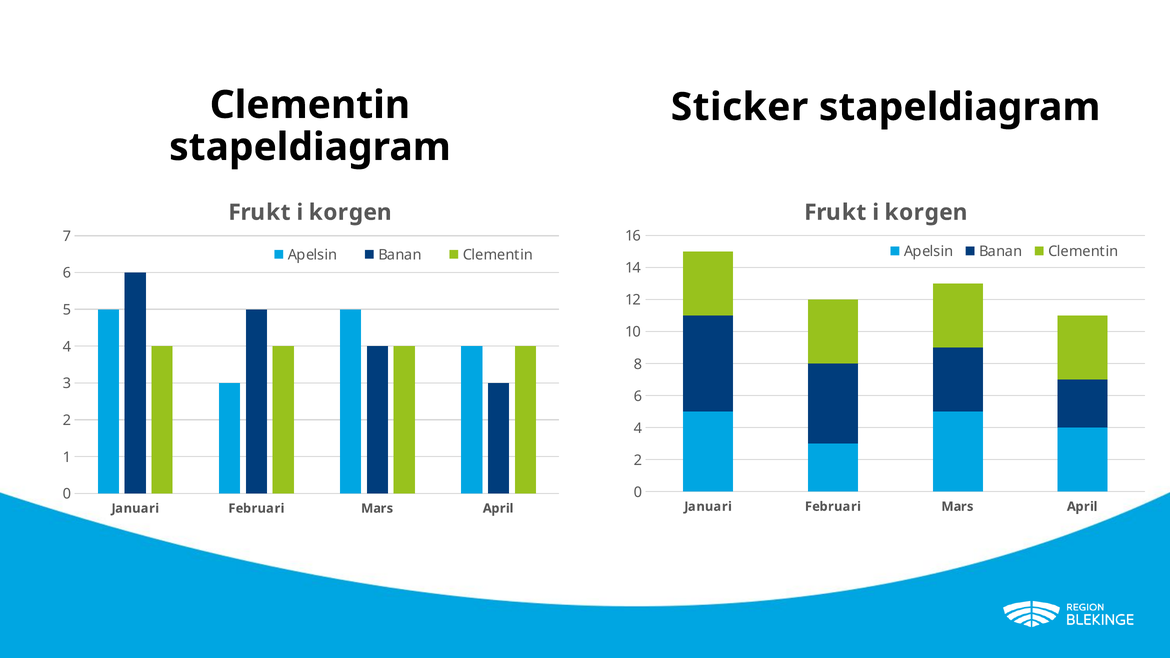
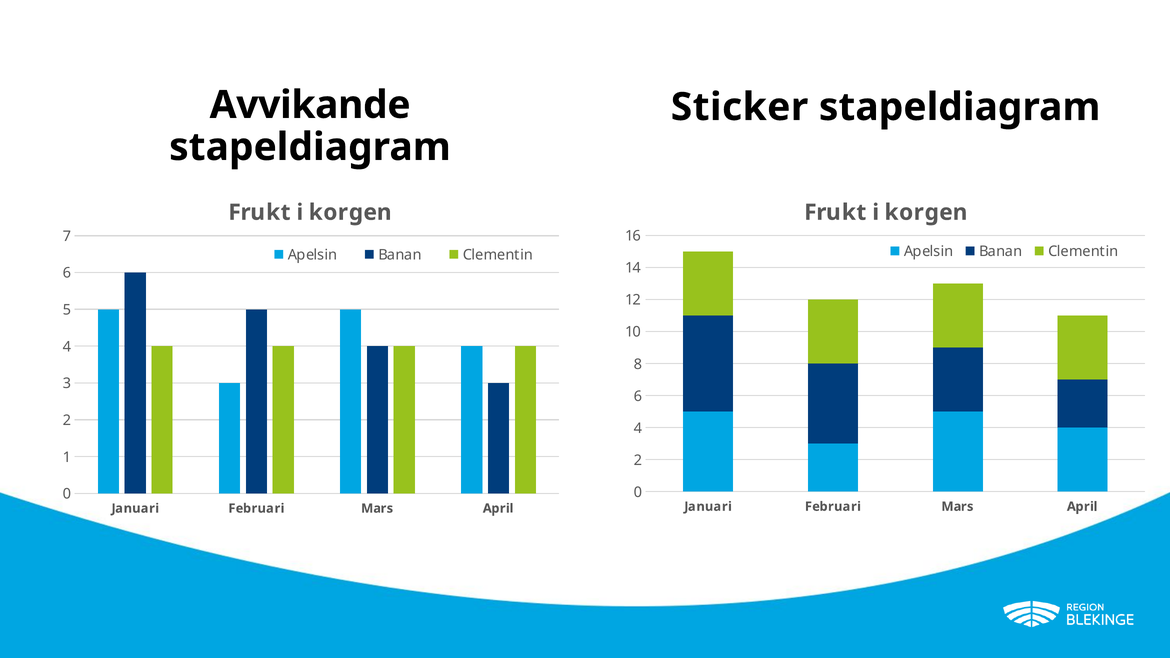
Clementin: Clementin -> Avvikande (310, 105)
